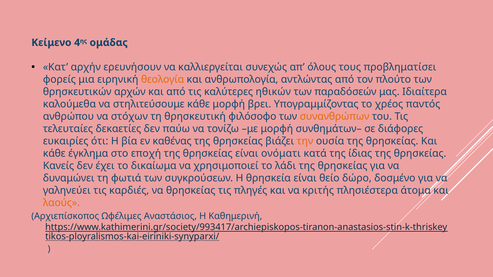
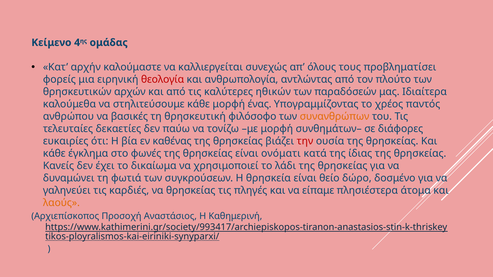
ερευνήσουν: ερευνήσουν -> καλούμαστε (132, 67)
θεολογία colour: orange -> red (163, 80)
βρει: βρει -> ένας (260, 104)
στόχων: στόχων -> βασικές (129, 117)
την colour: orange -> red (305, 141)
εποχή: εποχή -> φωνές (146, 154)
κριτής: κριτής -> είπαμε (318, 191)
Ωφέλιμες: Ωφέλιμες -> Προσοχή (122, 216)
